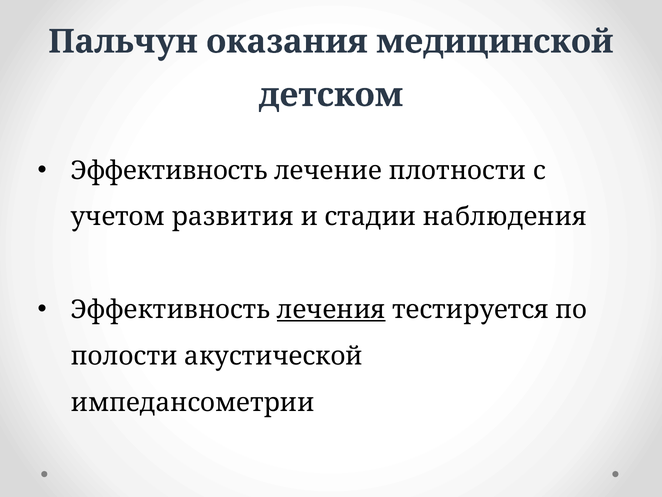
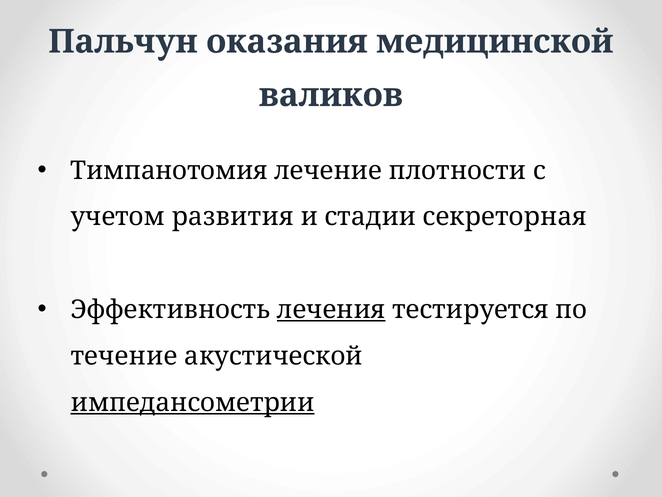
детском: детском -> валиков (331, 95)
Эффективность: Эффективность -> Тимпанотомия (169, 170)
наблюдения: наблюдения -> секреторная (505, 217)
полости: полости -> течение (124, 356)
импедансометрии underline: none -> present (193, 402)
